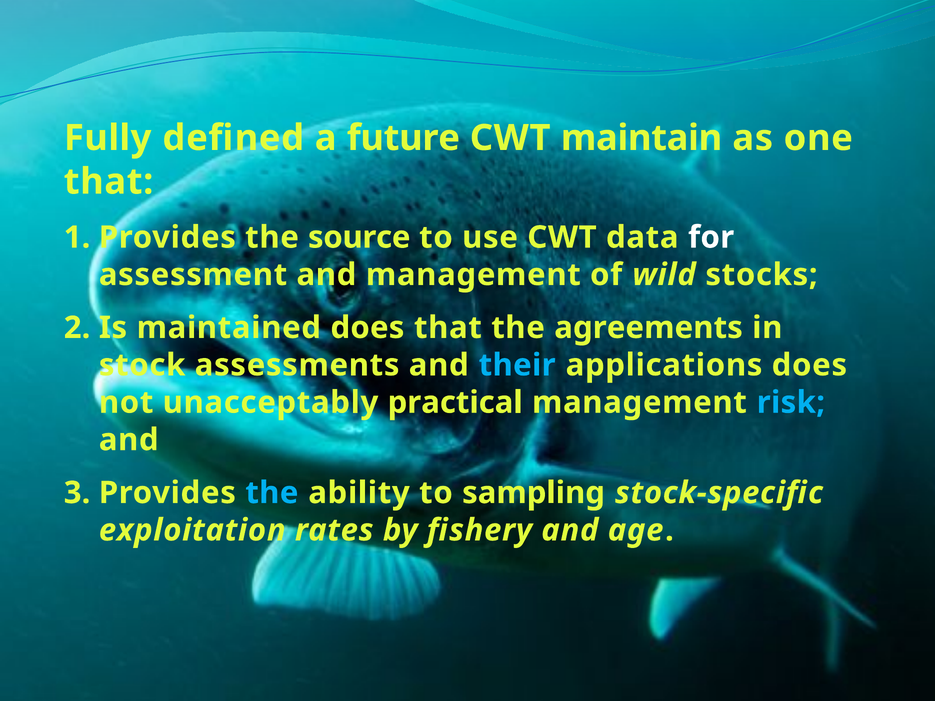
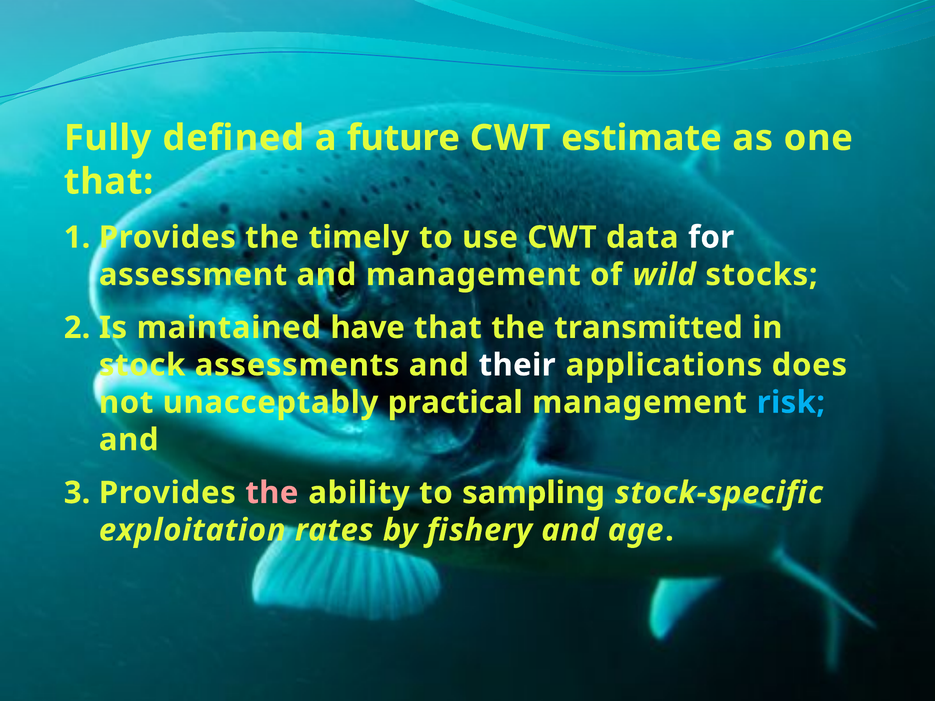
maintain: maintain -> estimate (641, 138)
source: source -> timely (359, 237)
maintained does: does -> have (368, 328)
agreements: agreements -> transmitted (648, 328)
their colour: light blue -> white (517, 365)
the colour: light blue -> pink (272, 493)
